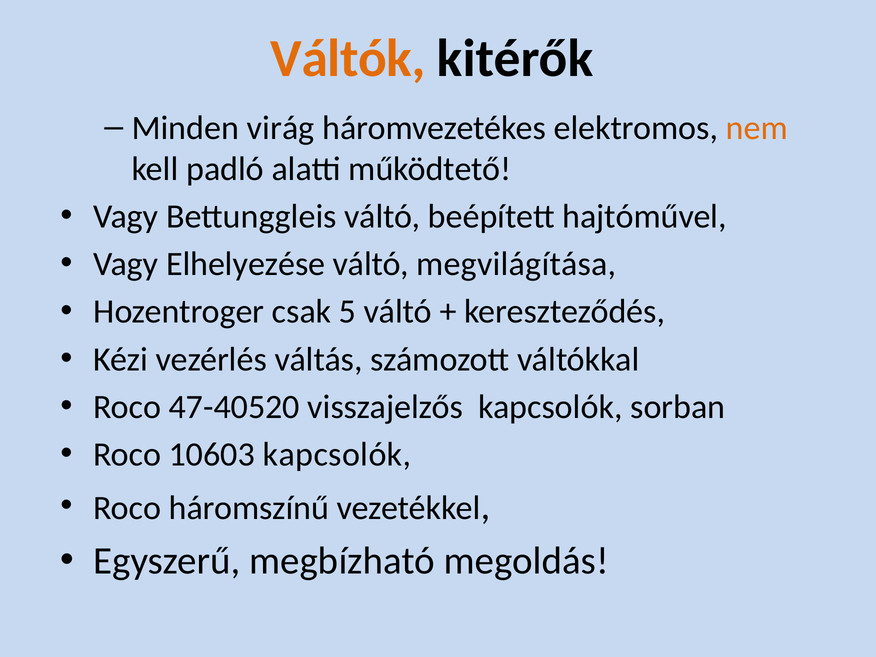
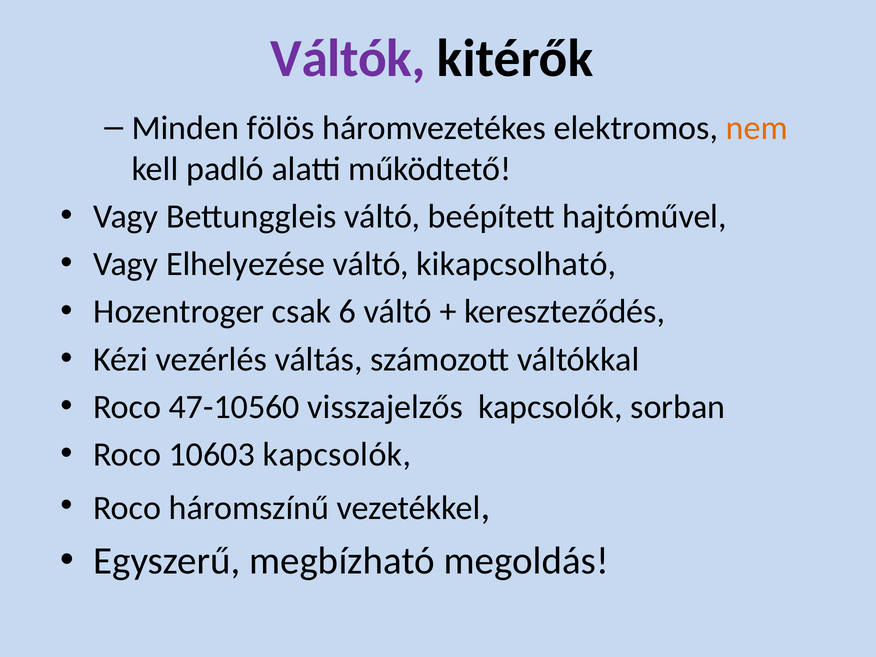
Váltók colour: orange -> purple (348, 58)
virág: virág -> fölös (281, 128)
megvilágítása: megvilágítása -> kikapcsolható (516, 264)
5: 5 -> 6 (348, 312)
47-40520: 47-40520 -> 47-10560 (234, 407)
